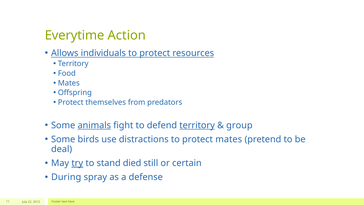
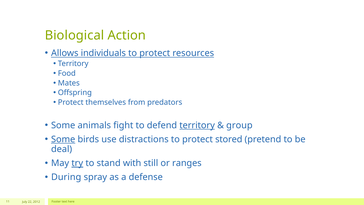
Everytime: Everytime -> Biological (75, 35)
animals underline: present -> none (94, 125)
Some underline: none -> present (63, 139)
protect mates: mates -> stored (229, 139)
died: died -> with (132, 163)
certain: certain -> ranges (187, 163)
